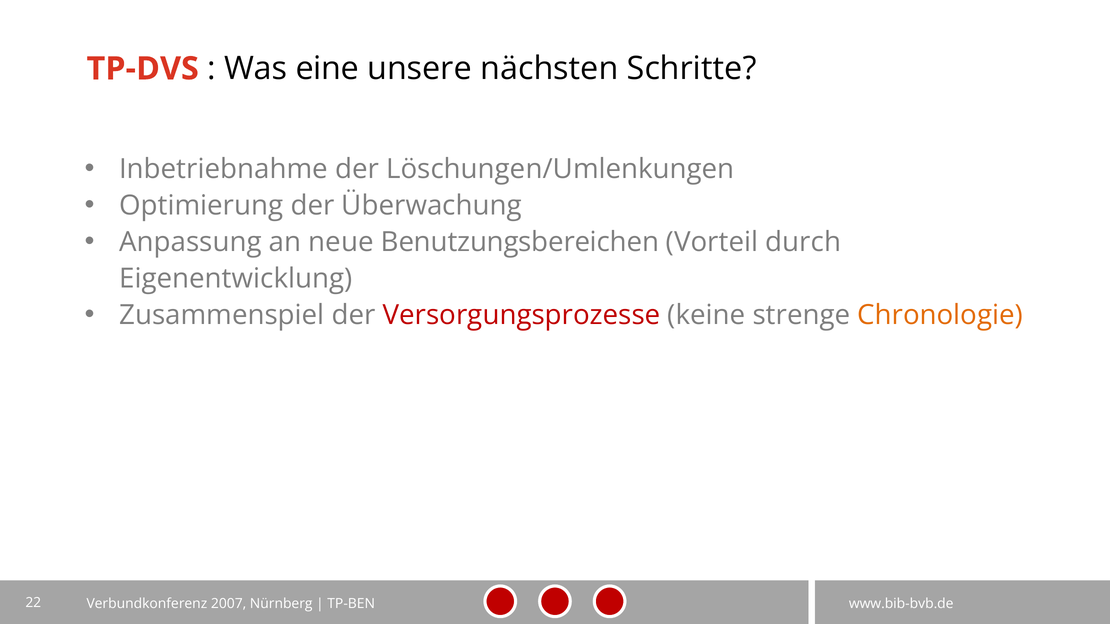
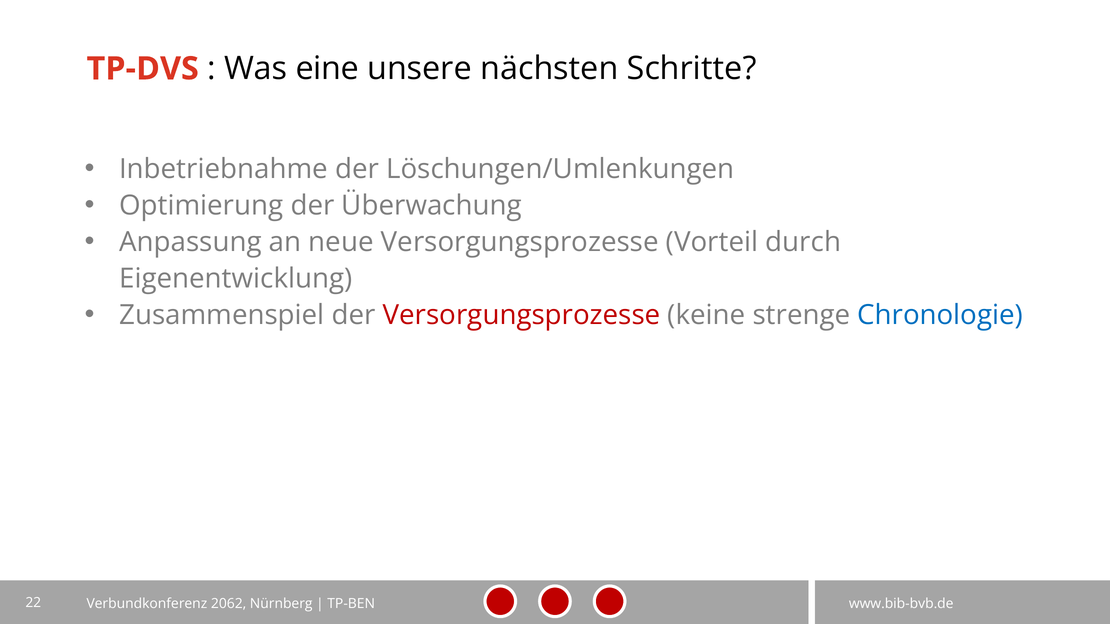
neue Benutzungsbereichen: Benutzungsbereichen -> Versorgungsprozesse (520, 242)
Chronologie colour: orange -> blue (940, 315)
2007: 2007 -> 2062 (229, 604)
